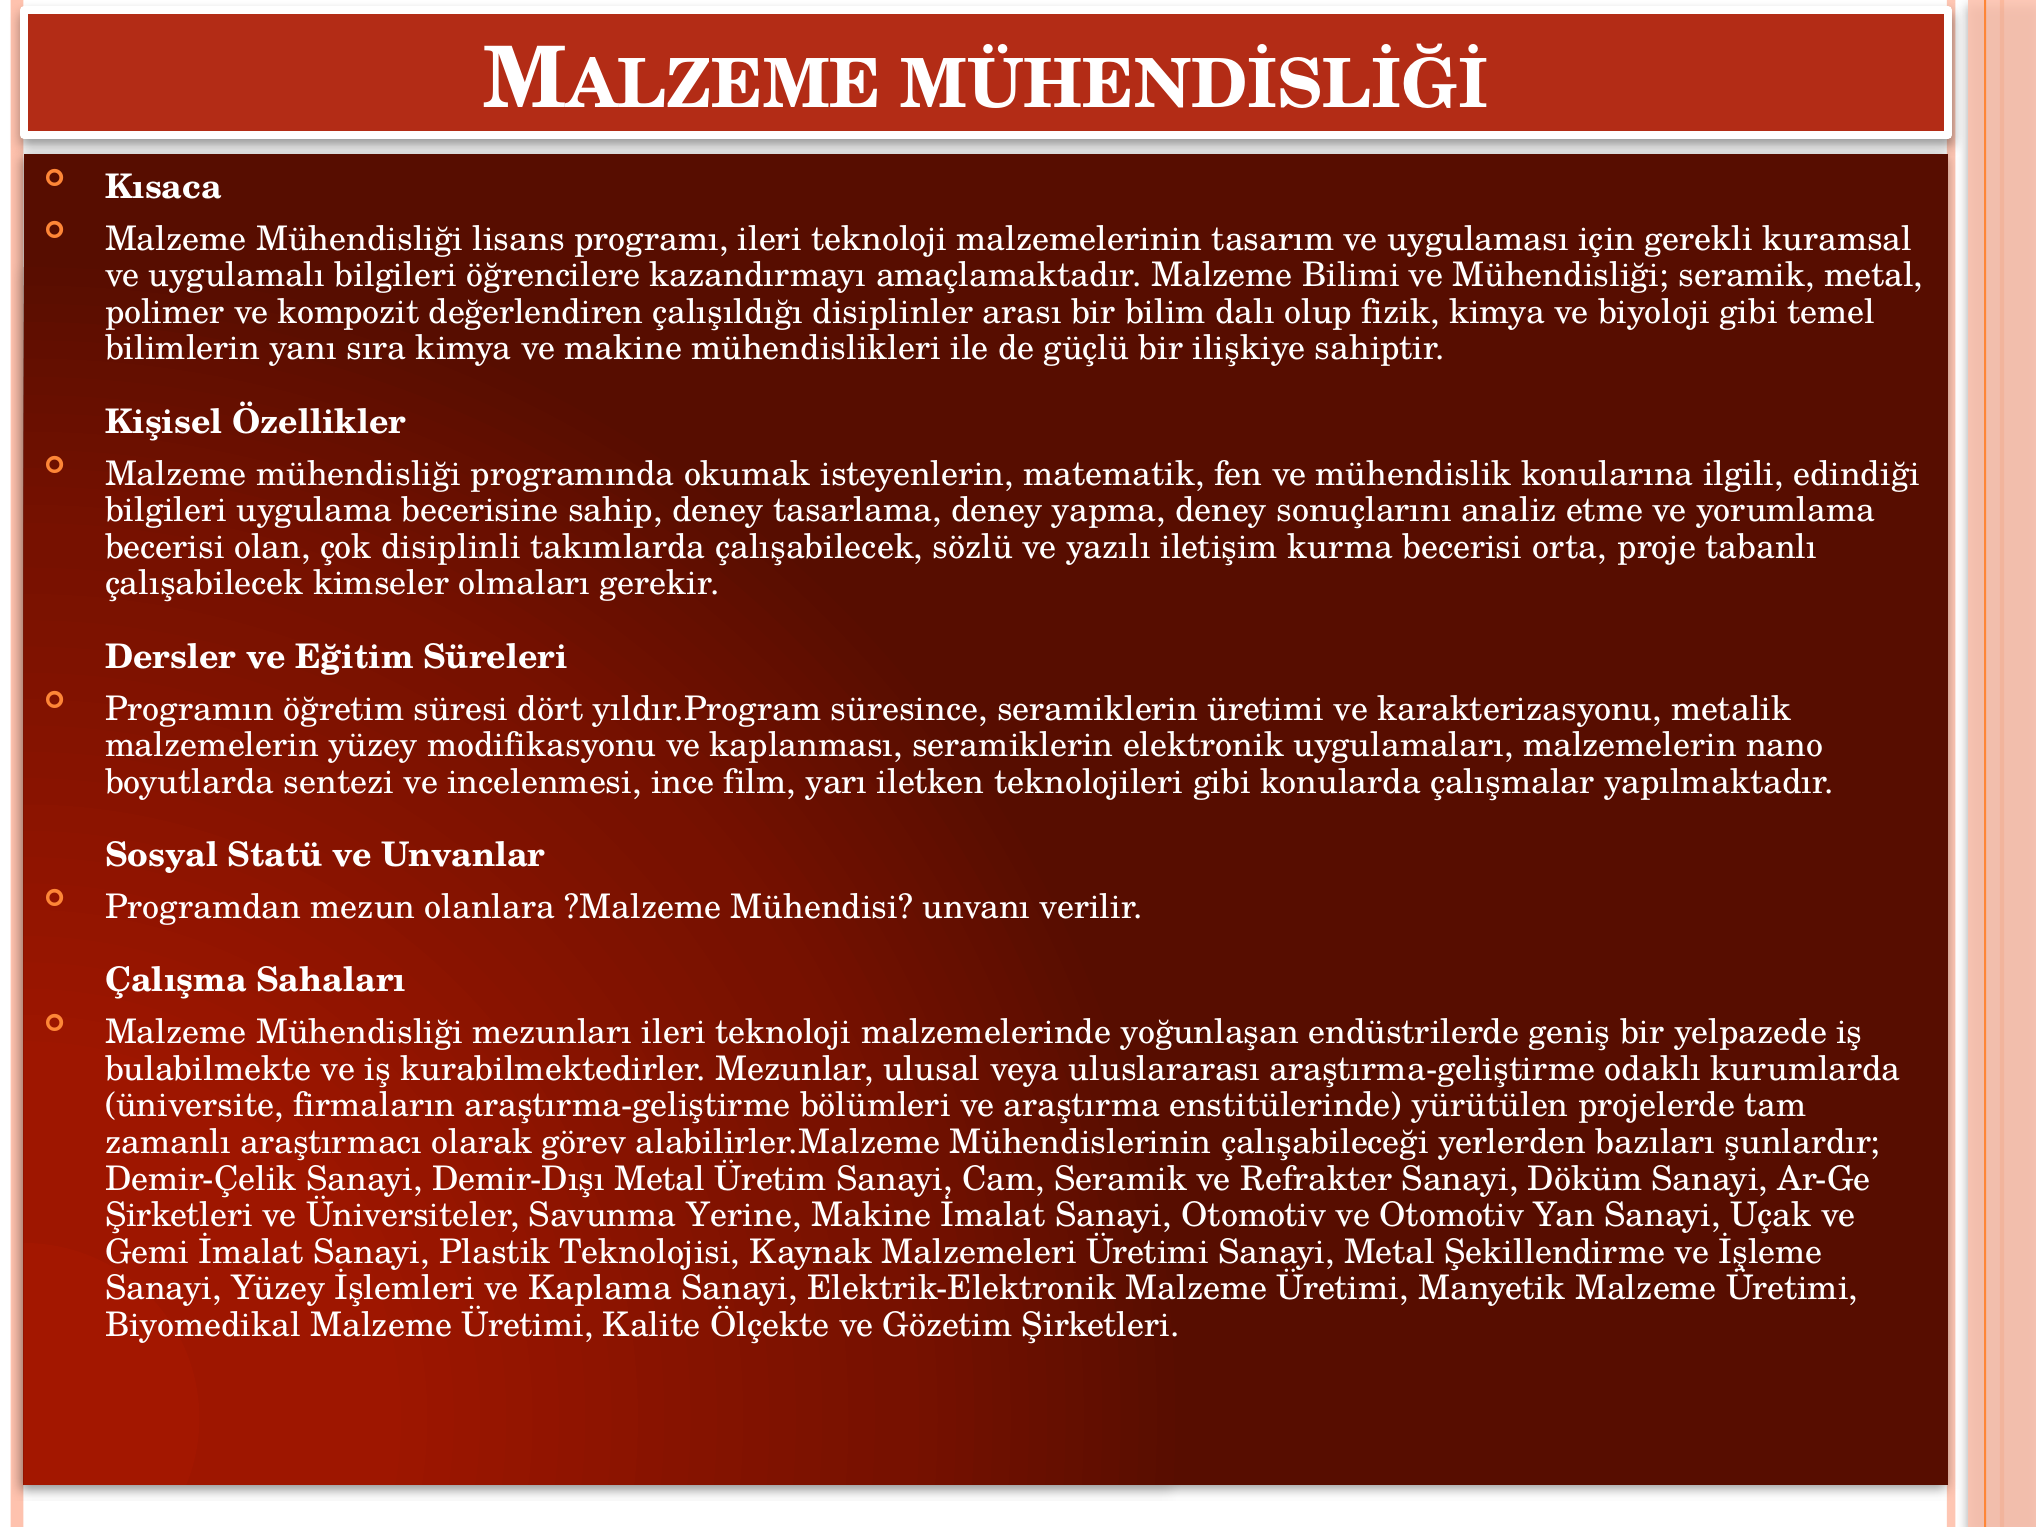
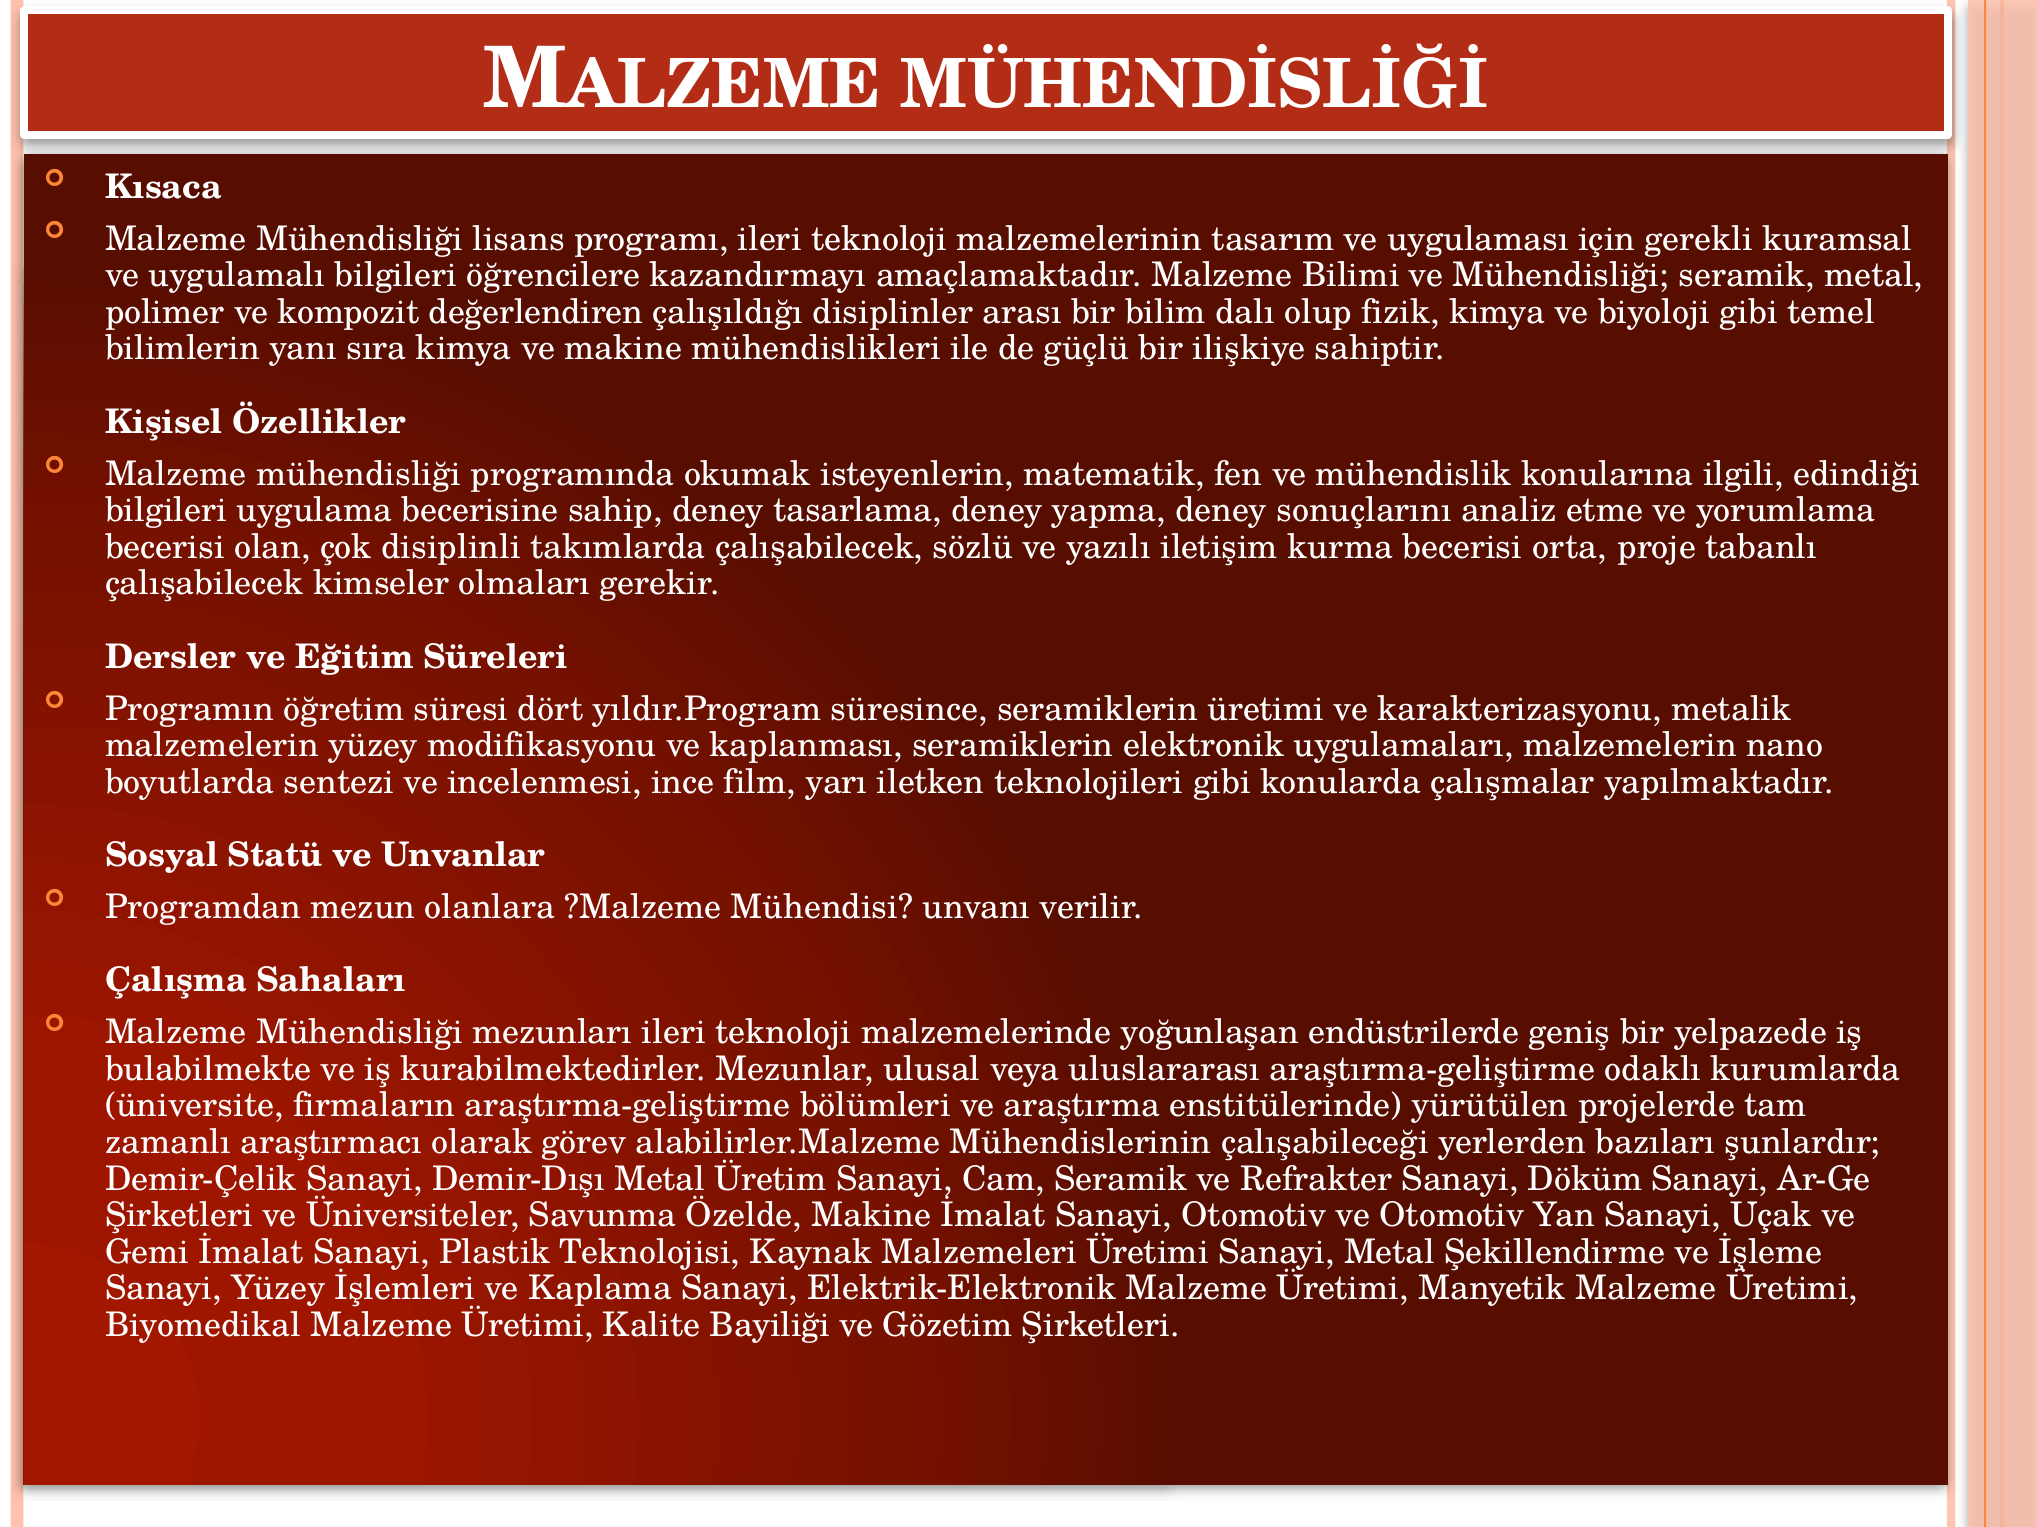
Yerine: Yerine -> Özelde (744, 1216)
Ölçekte: Ölçekte -> Bayiliği (770, 1325)
